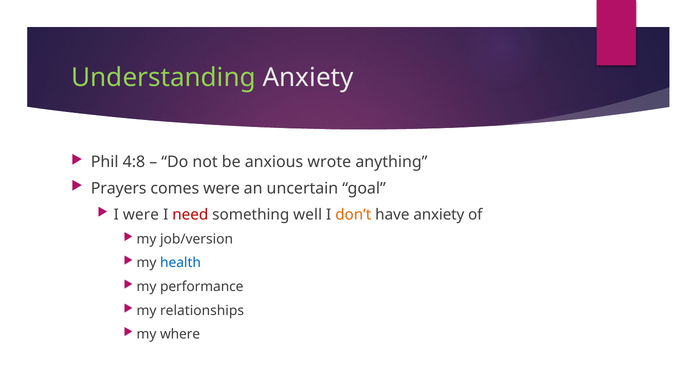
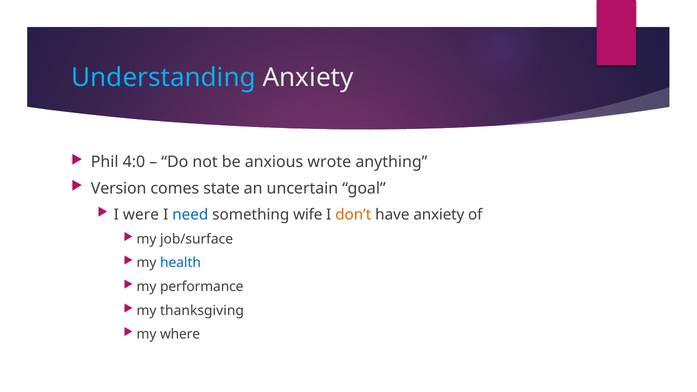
Understanding colour: light green -> light blue (164, 78)
4:8: 4:8 -> 4:0 (134, 162)
Prayers: Prayers -> Version (119, 189)
comes were: were -> state (222, 189)
need colour: red -> blue (190, 215)
well: well -> wife (308, 215)
job/version: job/version -> job/surface (197, 239)
relationships: relationships -> thanksgiving (202, 311)
